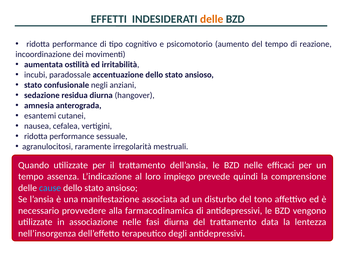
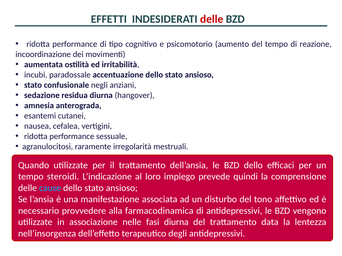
delle colour: orange -> red (212, 19)
BZD nelle: nelle -> dello (253, 165)
assenza: assenza -> steroidi (63, 177)
